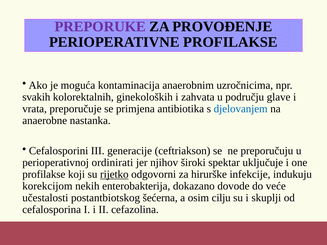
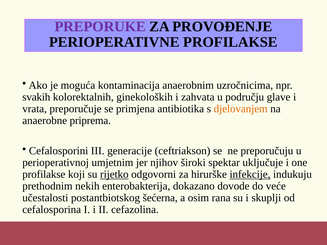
djelovanjem colour: blue -> orange (241, 109)
nastanka: nastanka -> priprema (90, 121)
ordinirati: ordinirati -> umjetnim (112, 163)
infekcije underline: none -> present (250, 174)
korekcijom: korekcijom -> prethodnim (47, 186)
cilju: cilju -> rana (221, 198)
